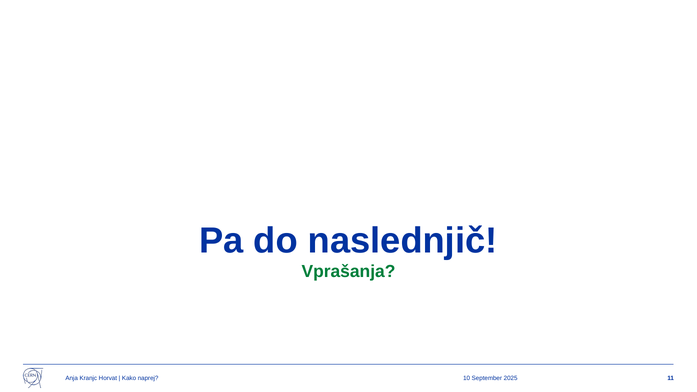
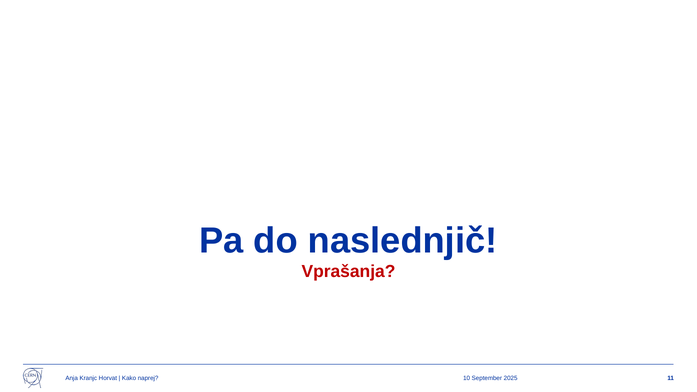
Vprašanja colour: green -> red (348, 272)
